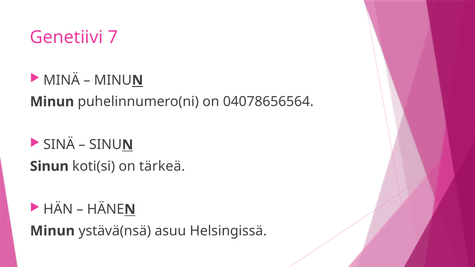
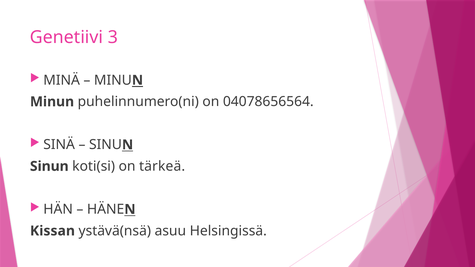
7: 7 -> 3 (113, 37)
Minun: Minun -> Kissan (52, 231)
